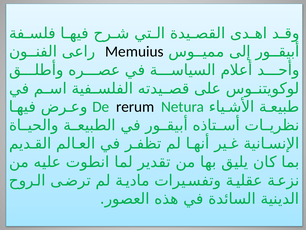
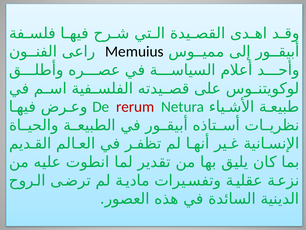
rerum colour: black -> red (135, 107)
